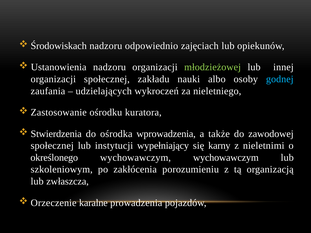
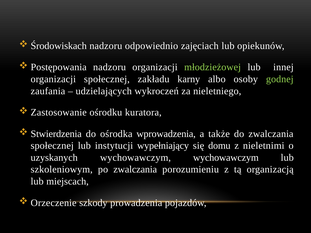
Ustanowienia: Ustanowienia -> Postępowania (59, 67)
nauki: nauki -> karny (189, 79)
godnej colour: light blue -> light green (280, 79)
do zawodowej: zawodowej -> zwalczania (271, 134)
karny: karny -> domu (219, 146)
określonego: określonego -> uzyskanych (54, 158)
po zakłócenia: zakłócenia -> zwalczania (135, 170)
zwłaszcza: zwłaszcza -> miejscach (68, 182)
karalne: karalne -> szkody (93, 203)
